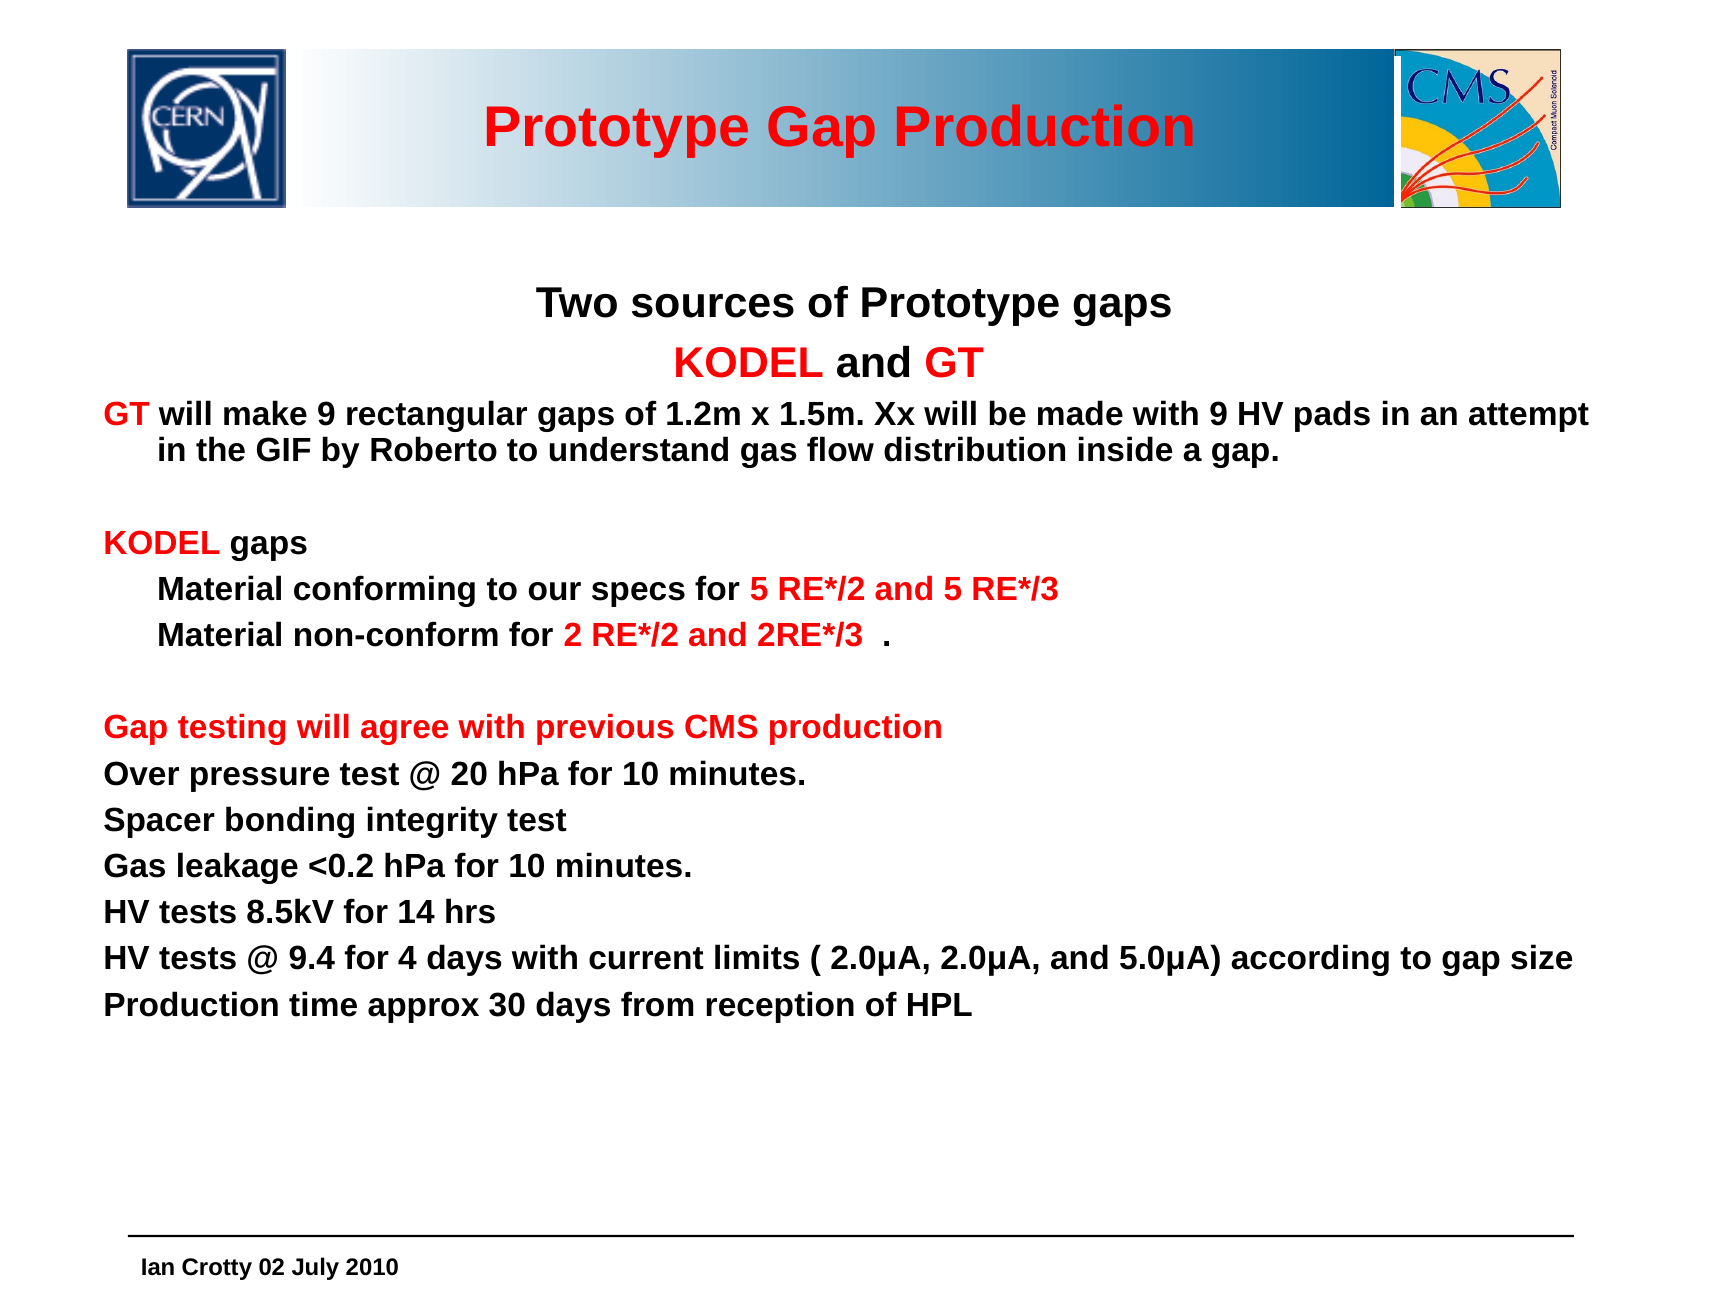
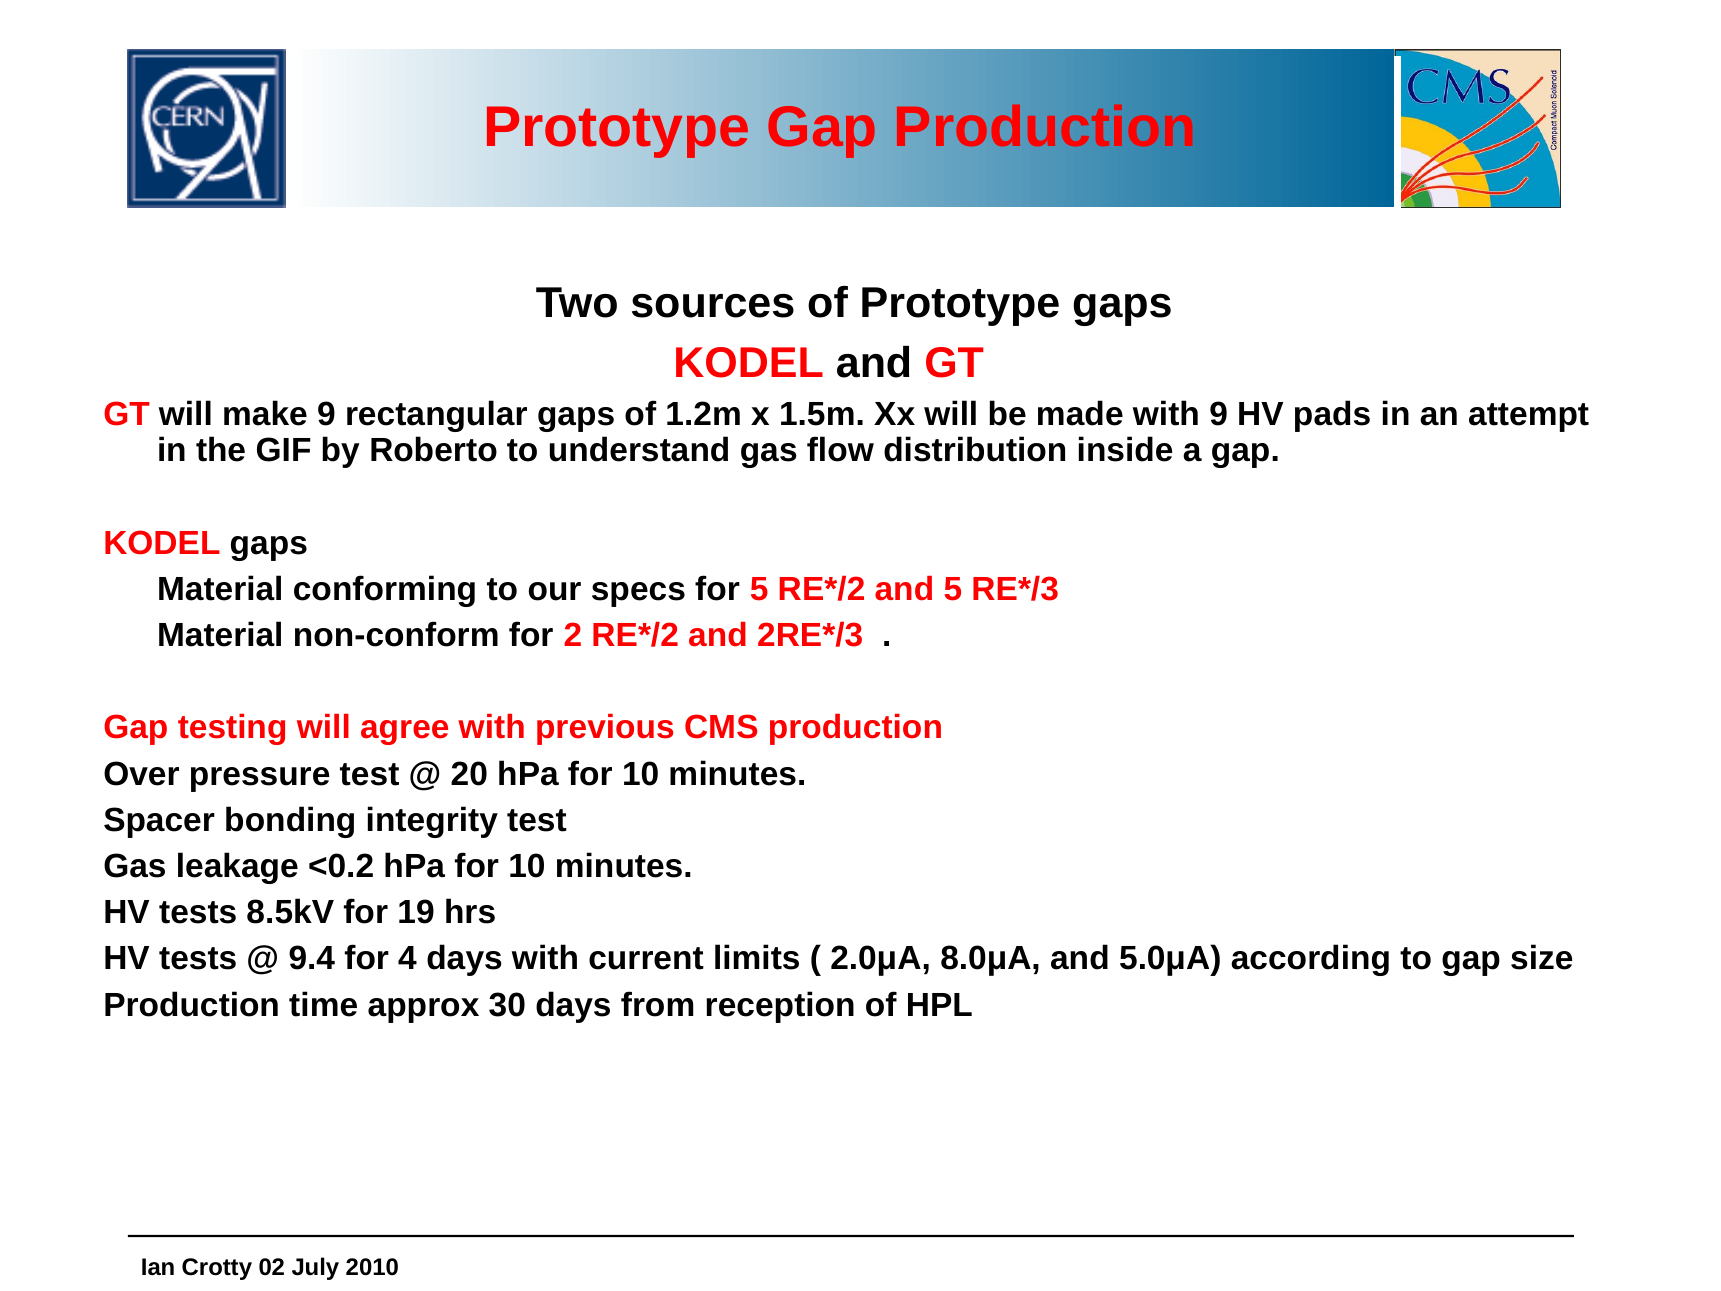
14: 14 -> 19 (416, 912)
2.0μA 2.0μA: 2.0μA -> 8.0μA (991, 959)
